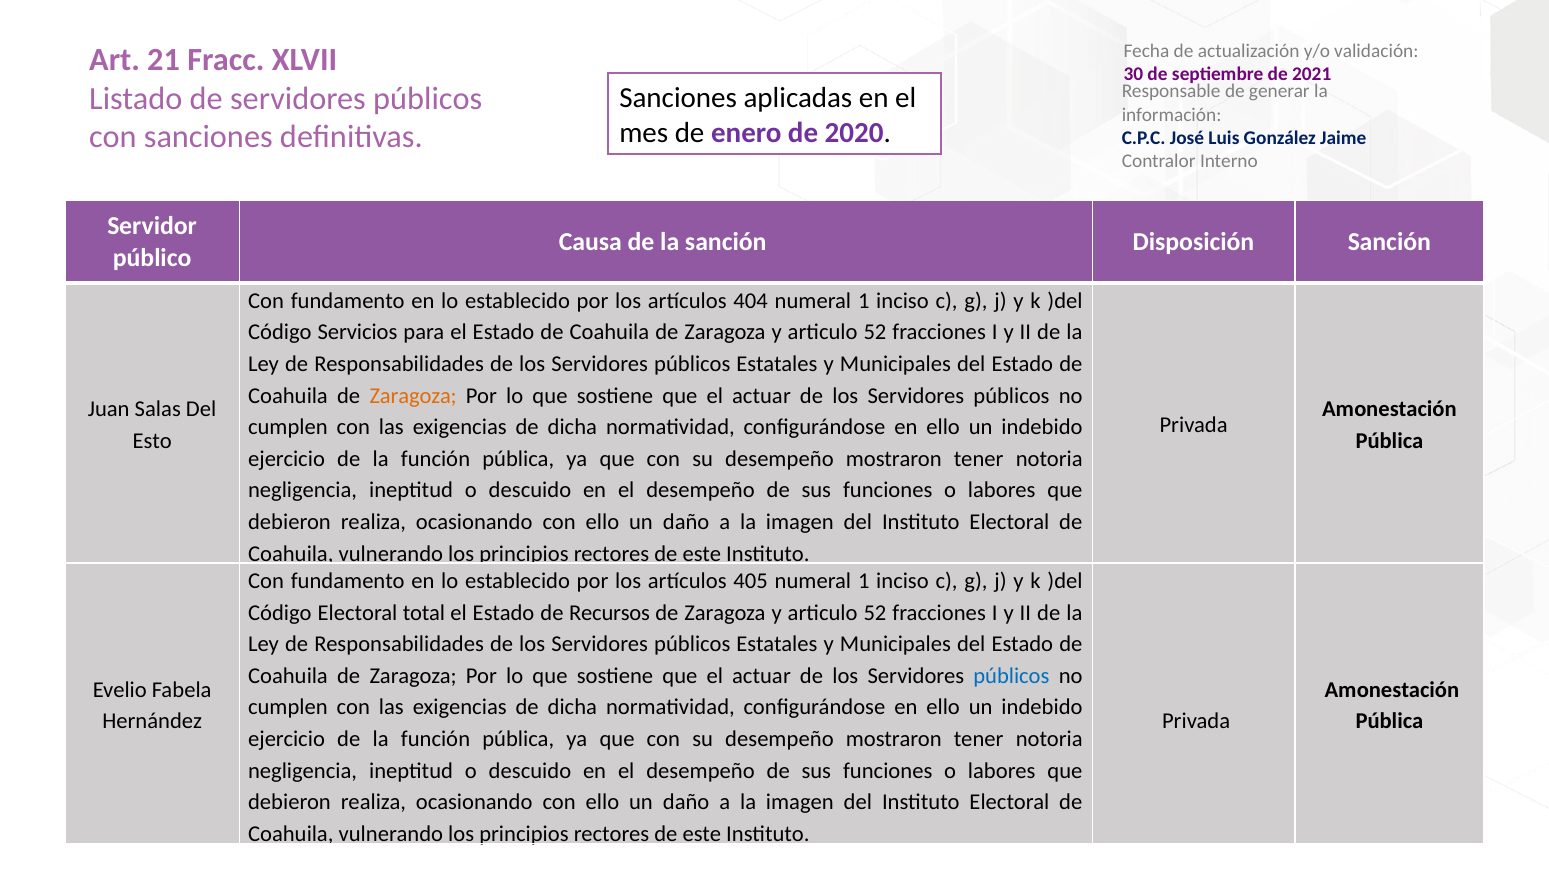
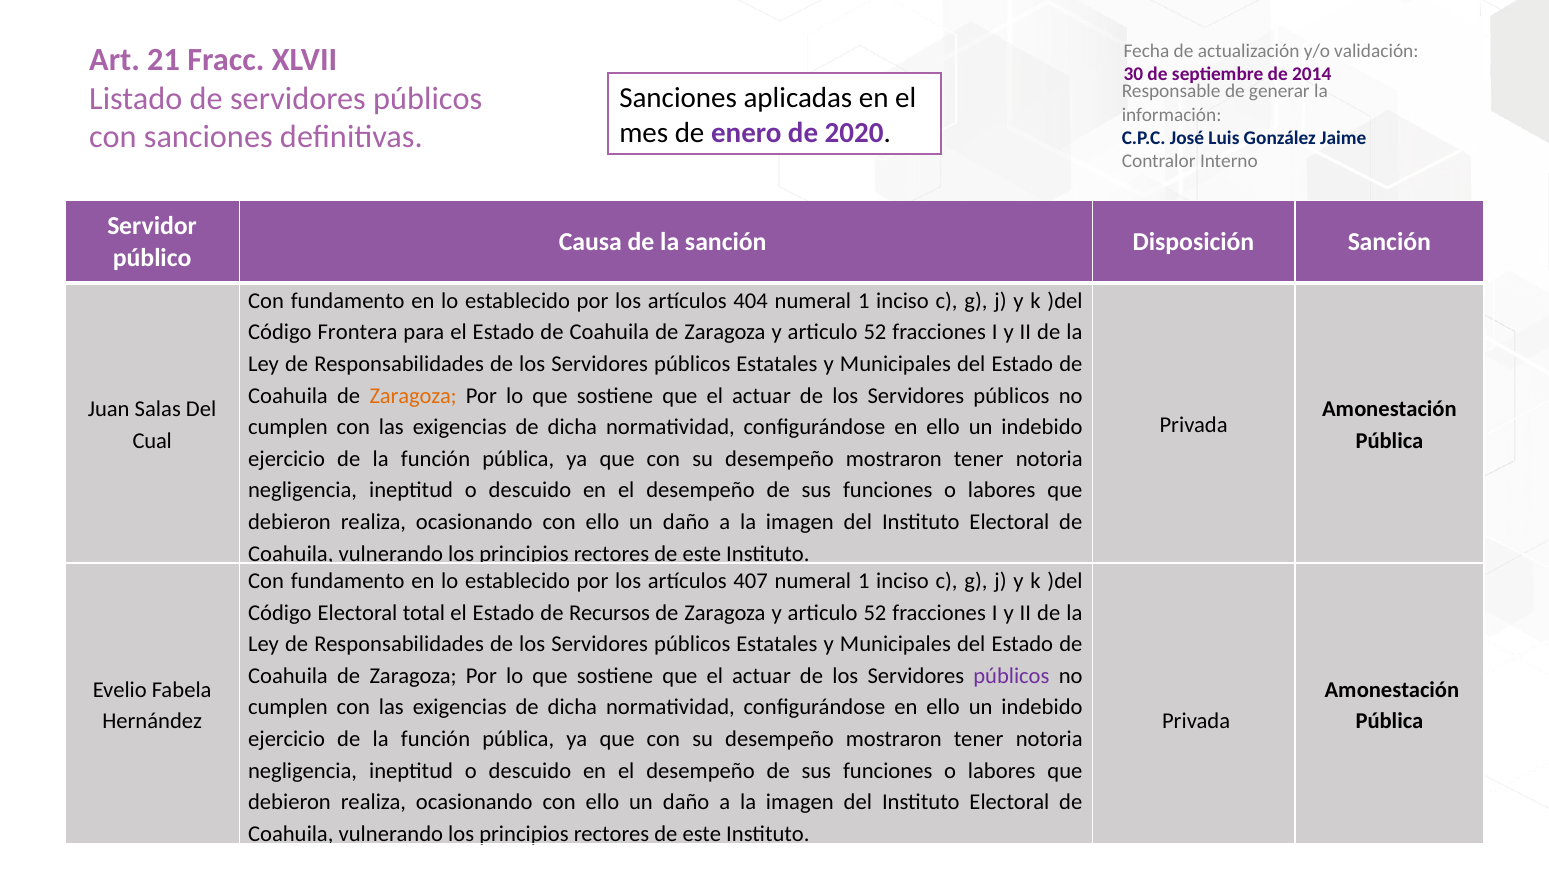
2021: 2021 -> 2014 (1312, 74)
Servicios: Servicios -> Frontera (357, 333)
Esto: Esto -> Cual (152, 441)
405: 405 -> 407 (751, 581)
públicos colour: blue -> purple (1011, 676)
